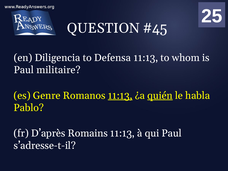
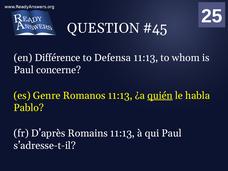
Diligencia: Diligencia -> Différence (58, 58)
militaire: militaire -> concerne (59, 70)
11:13 underline: present -> none (120, 95)
